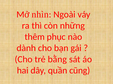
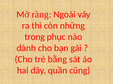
nhìn: nhìn -> ràng (40, 15)
thêm: thêm -> trong (35, 37)
